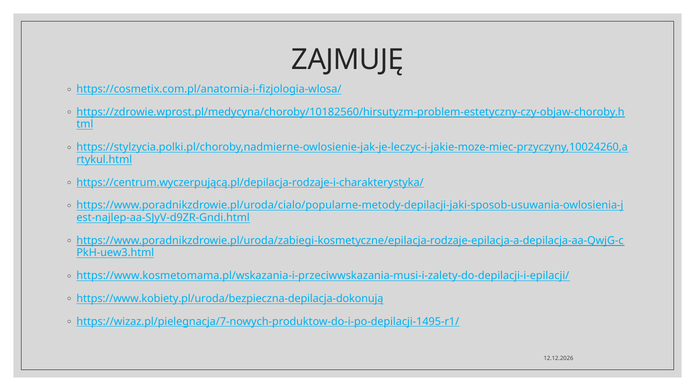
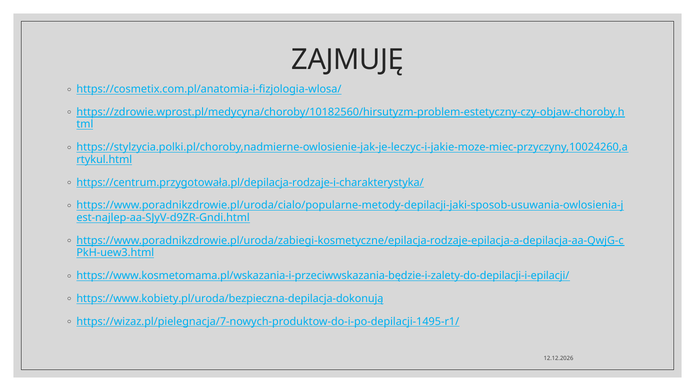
https://centrum.wyczerpującą.pl/depilacja-rodzaje-i-charakterystyka/: https://centrum.wyczerpującą.pl/depilacja-rodzaje-i-charakterystyka/ -> https://centrum.przygotowała.pl/depilacja-rodzaje-i-charakterystyka/ (250, 182)
https://www.kosmetomama.pl/wskazania-i-przeciwwskazania-musi-i-zalety-do-depilacji-i-epilacji/: https://www.kosmetomama.pl/wskazania-i-przeciwwskazania-musi-i-zalety-do-depilacji-i-epilacji/ -> https://www.kosmetomama.pl/wskazania-i-przeciwwskazania-będzie-i-zalety-do-depilacji-i-epilacji/ (323, 276)
